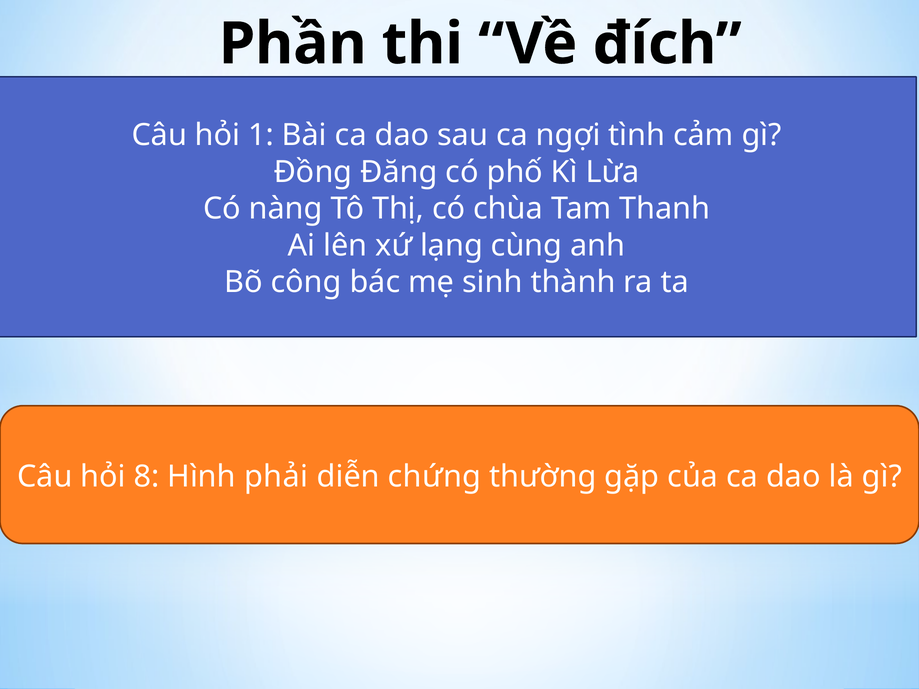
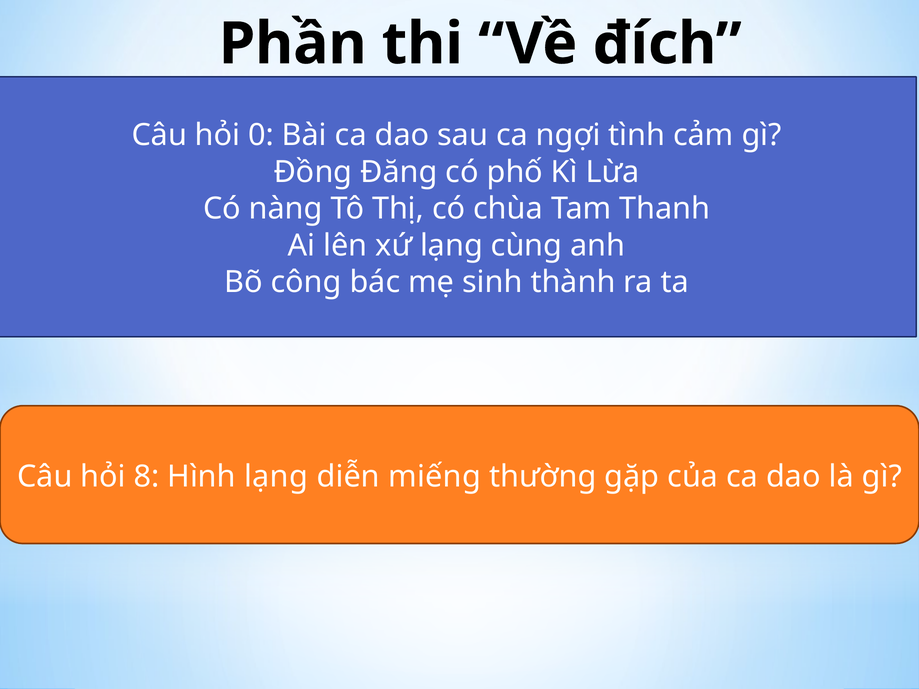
1: 1 -> 0 (261, 135)
Hình phải: phải -> lạng (276, 477)
chứng: chứng -> miếng (434, 477)
